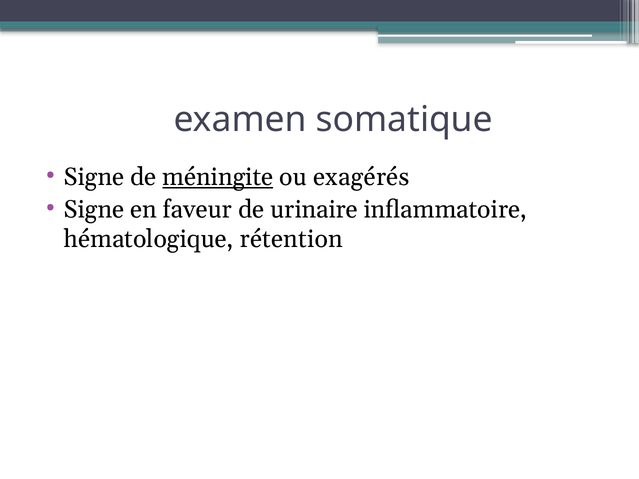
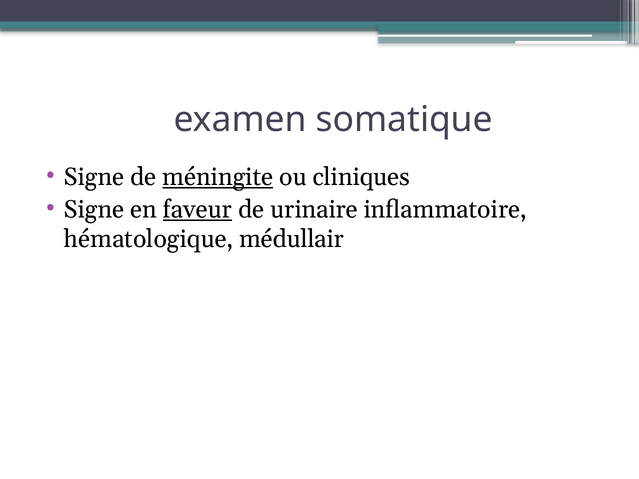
exagérés: exagérés -> cliniques (361, 177)
faveur underline: none -> present (197, 209)
rétention: rétention -> médullair (292, 239)
